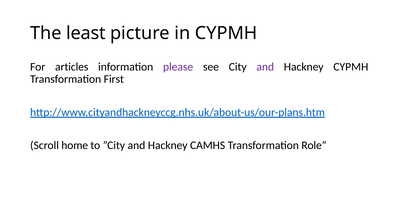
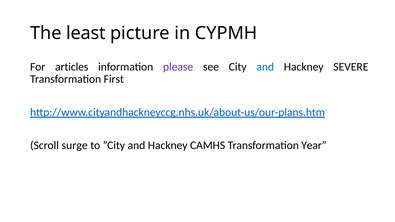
and colour: purple -> blue (265, 67)
Hackney CYPMH: CYPMH -> SEVERE (351, 67)
home: home -> surge (75, 146)
Role: Role -> Year (314, 146)
